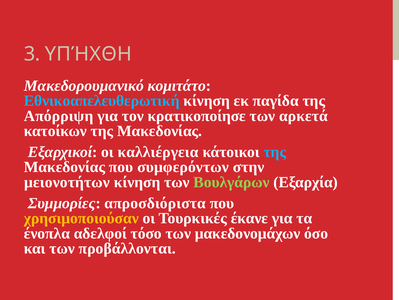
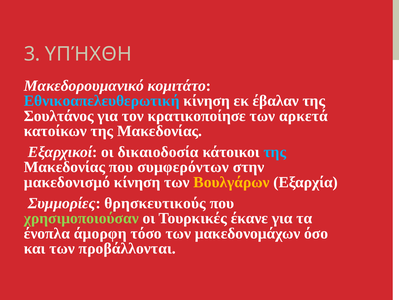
παγίδα: παγίδα -> έβαλαν (276, 101)
Απόρριψη: Απόρριψη -> Σουλτάνος (59, 116)
καλλιέργεια: καλλιέργεια -> δικαιοδοσία (158, 152)
μειονοτήτων: μειονοτήτων -> μακεδονισμό (67, 182)
Βουλγάρων colour: light green -> yellow (232, 182)
απροσδιόριστα: απροσδιόριστα -> θρησκευτικούς (155, 203)
χρησιμοποιούσαν colour: yellow -> light green (81, 218)
αδελφοί: αδελφοί -> άμορφη (100, 233)
